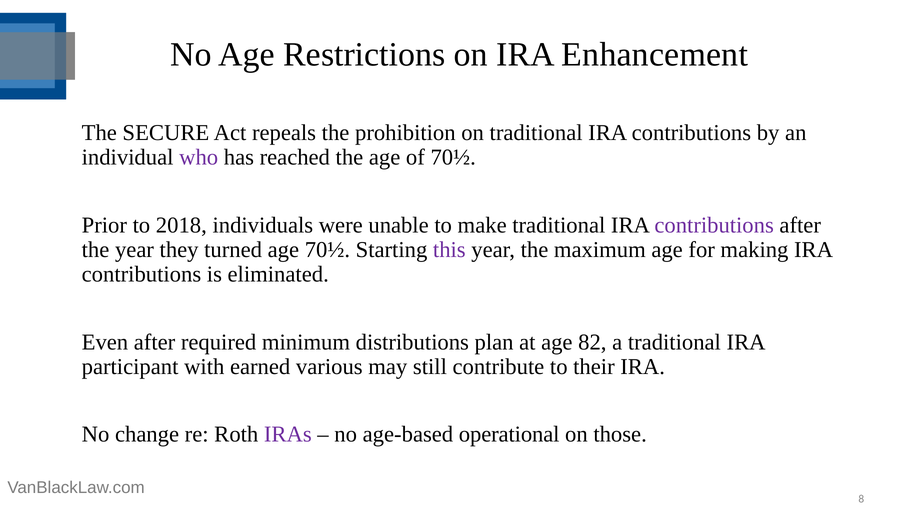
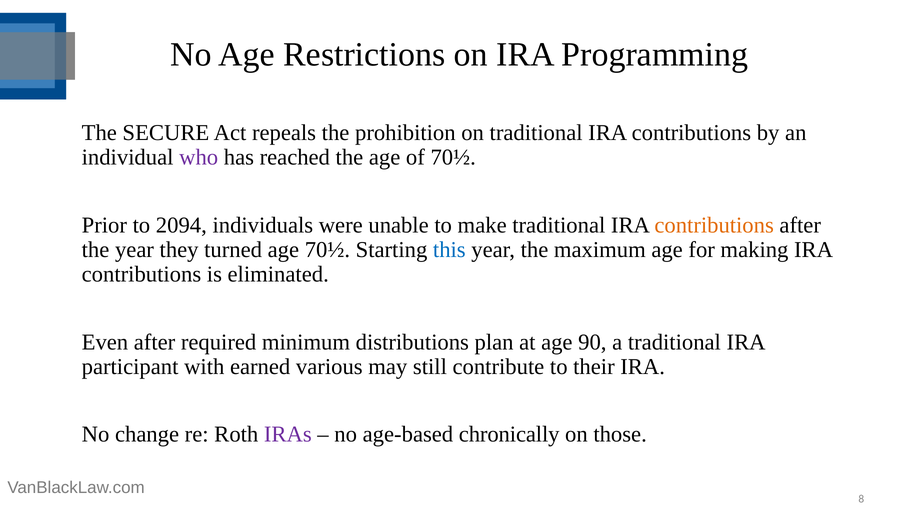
Enhancement: Enhancement -> Programming (655, 54)
2018: 2018 -> 2094 (181, 225)
contributions colour: purple -> orange (714, 225)
this colour: purple -> blue (449, 250)
82: 82 -> 90 (592, 342)
operational: operational -> chronically (509, 434)
